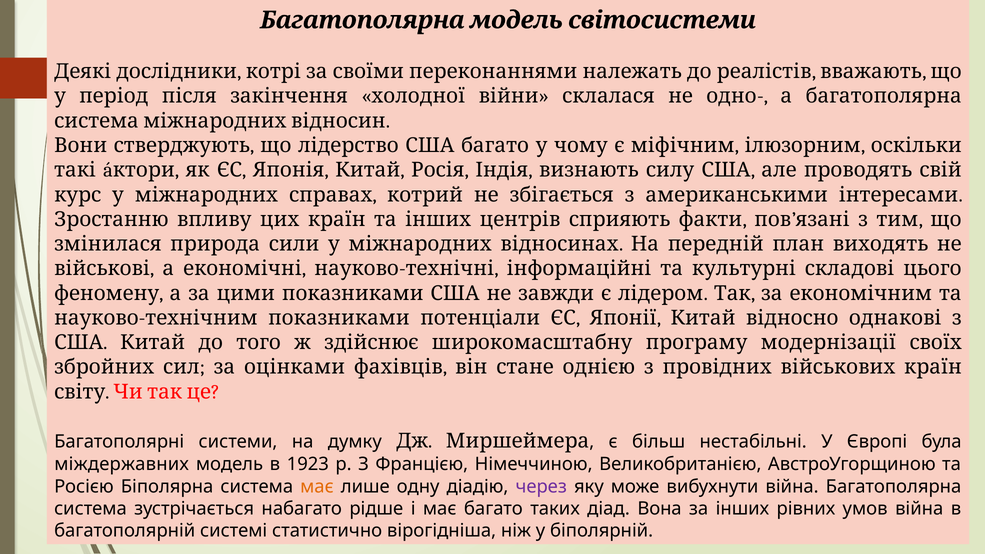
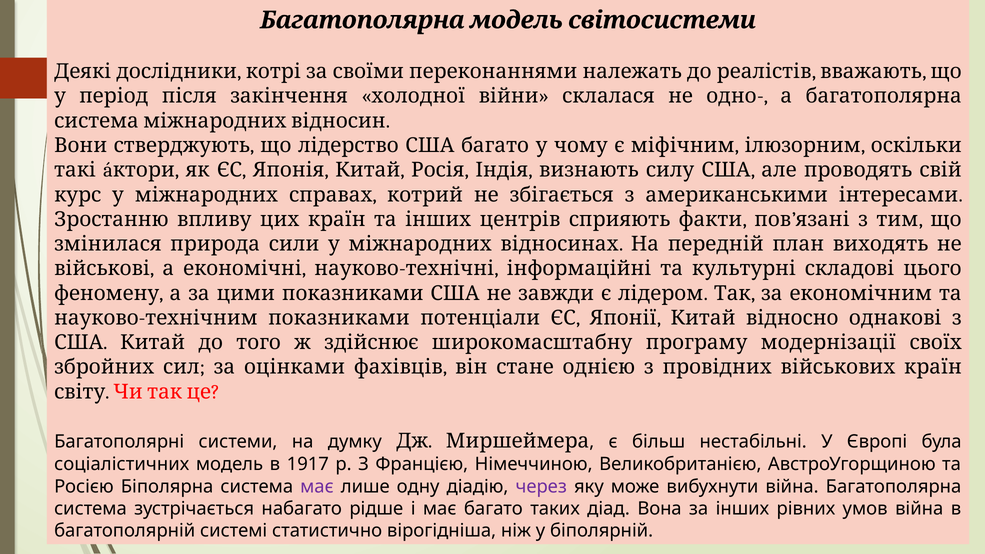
міждержавних: міждержавних -> соціалістичних (122, 464)
1923: 1923 -> 1917 (308, 464)
має colour: orange -> purple (317, 487)
